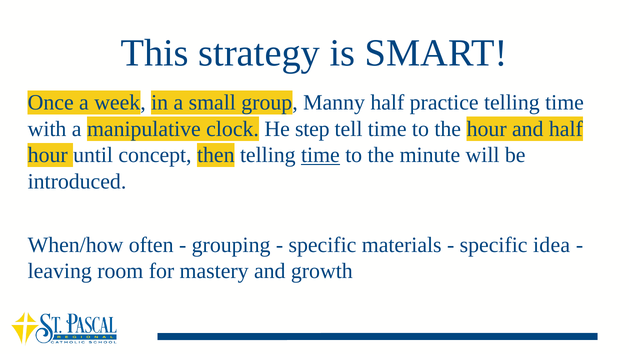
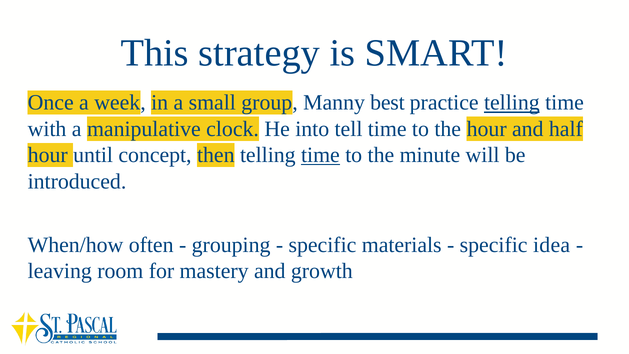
Manny half: half -> best (387, 103)
telling underline: none -> present (512, 103)
step: step -> into (312, 129)
